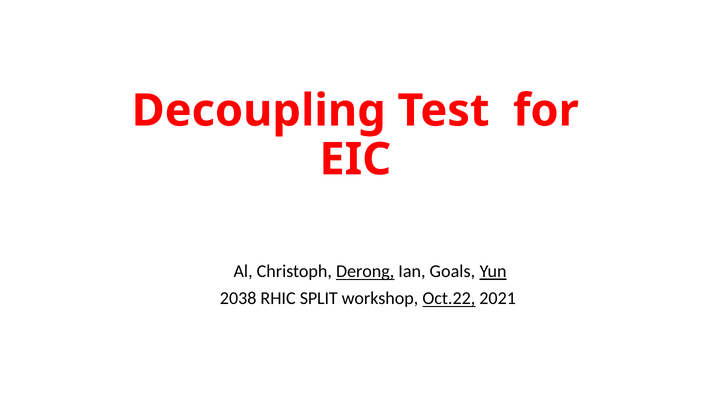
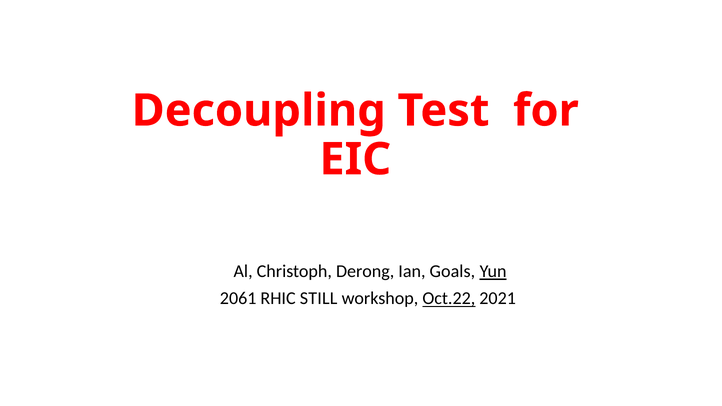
Derong underline: present -> none (365, 272)
2038: 2038 -> 2061 (238, 299)
SPLIT: SPLIT -> STILL (319, 299)
